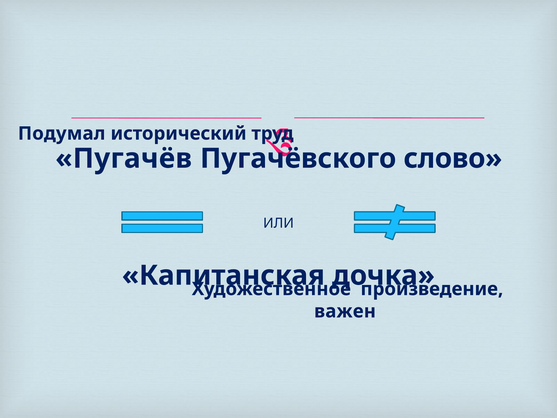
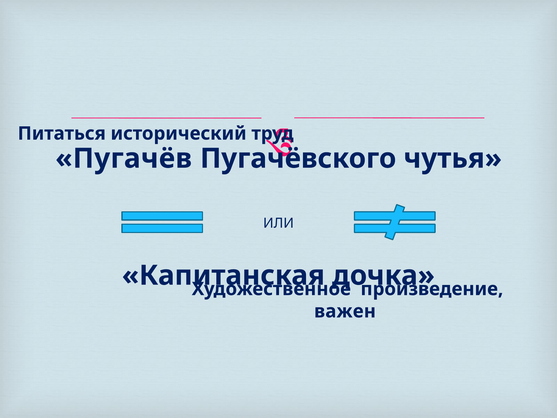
Подумал: Подумал -> Питаться (62, 133)
слово: слово -> чутья (453, 158)
